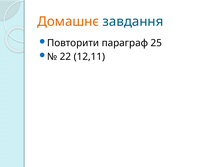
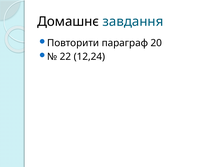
Домашнє colour: orange -> black (68, 22)
25: 25 -> 20 (156, 43)
12,11: 12,11 -> 12,24 (89, 57)
